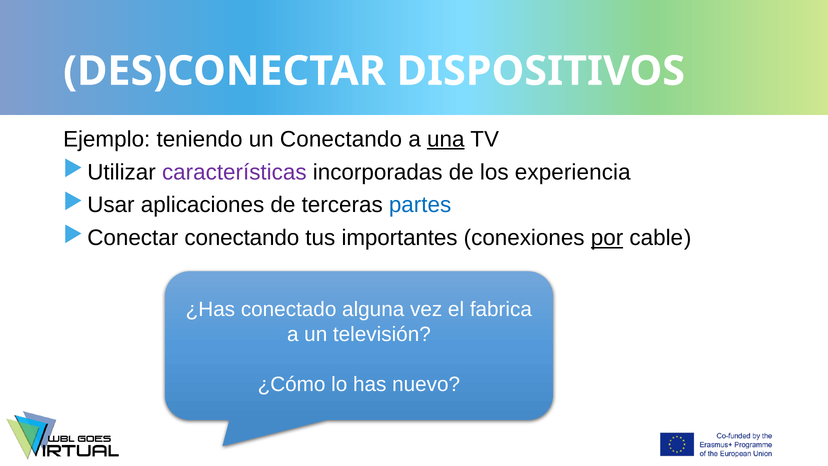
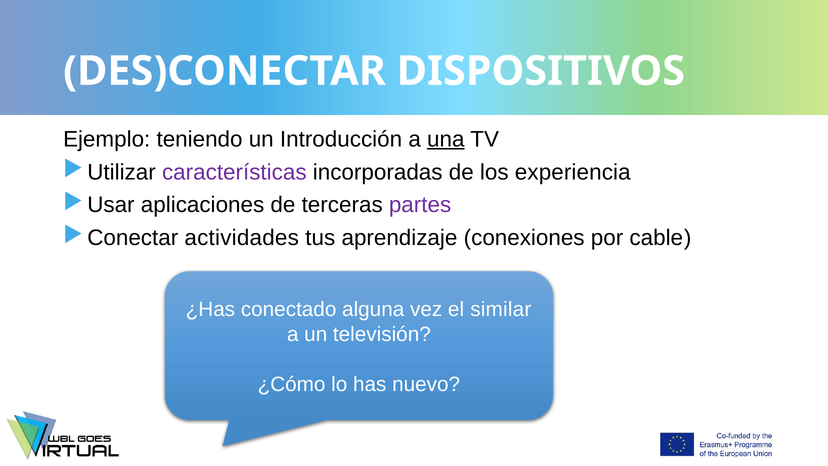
un Conectando: Conectando -> Introducción (341, 139)
partes colour: blue -> purple (420, 205)
conectando: conectando -> actividades (242, 238)
importantes: importantes -> aprendizaje (399, 238)
por underline: present -> none (607, 238)
fabrica: fabrica -> similar (501, 309)
